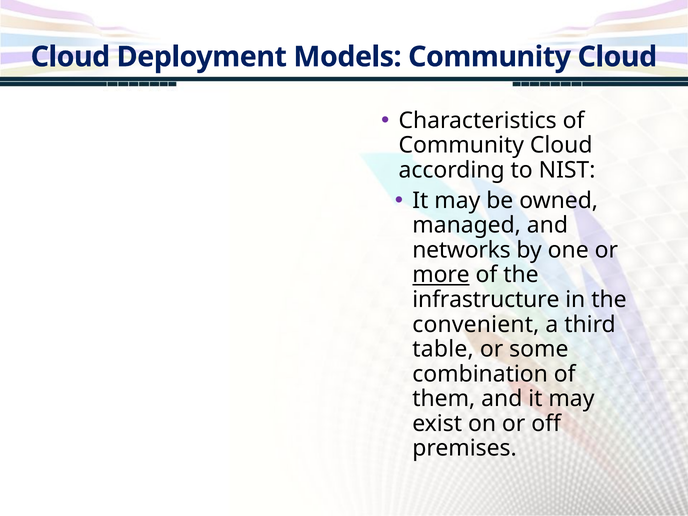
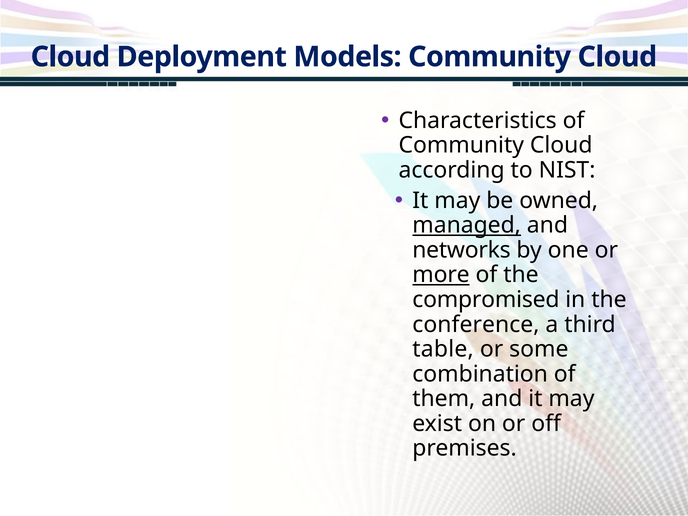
managed underline: none -> present (467, 225)
infrastructure: infrastructure -> compromised (486, 300)
convenient: convenient -> conference (476, 324)
